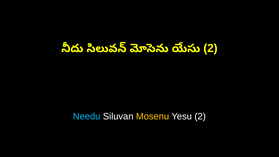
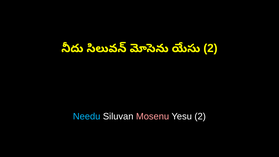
Mosenu colour: yellow -> pink (153, 116)
